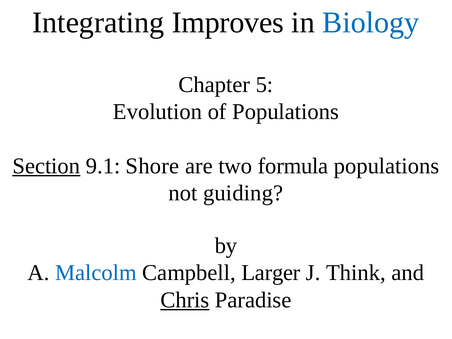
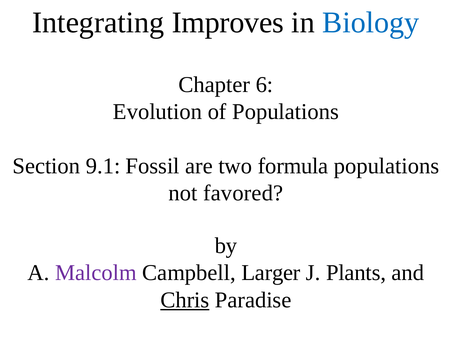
5: 5 -> 6 (264, 85)
Section underline: present -> none (46, 166)
Shore: Shore -> Fossil (153, 166)
guiding: guiding -> favored (243, 193)
Malcolm colour: blue -> purple (96, 273)
Think: Think -> Plants (356, 273)
